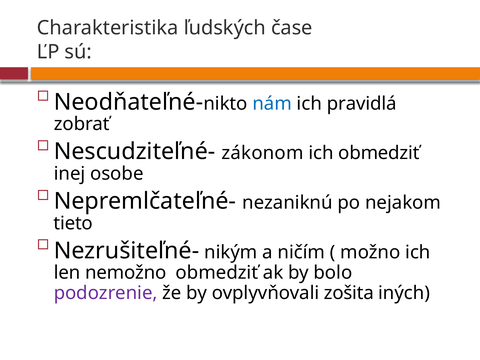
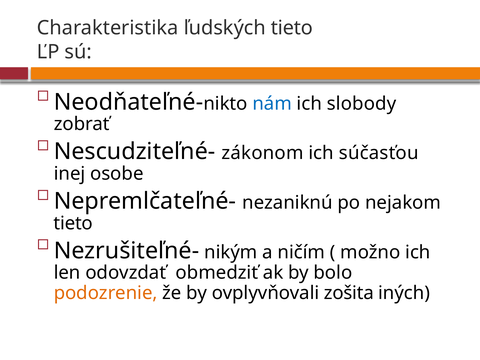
ľudských čase: čase -> tieto (292, 28)
pravidlá: pravidlá -> slobody (362, 104)
ich obmedziť: obmedziť -> súčasťou (379, 153)
nemožno: nemožno -> odovzdať (126, 273)
podozrenie colour: purple -> orange (106, 293)
